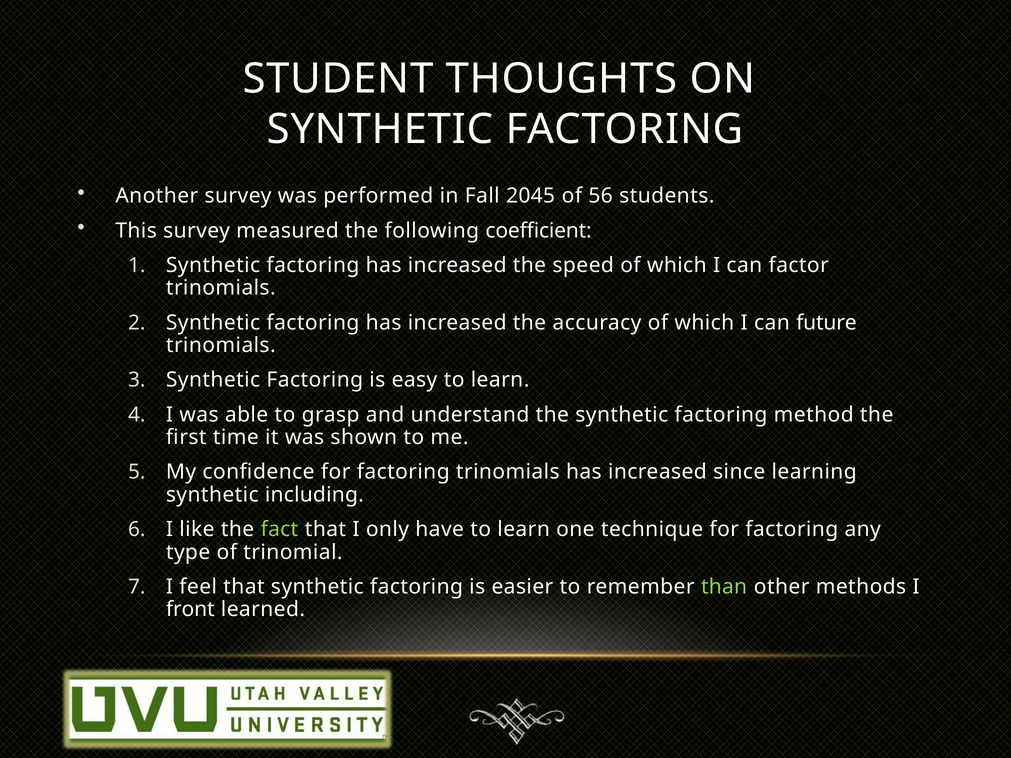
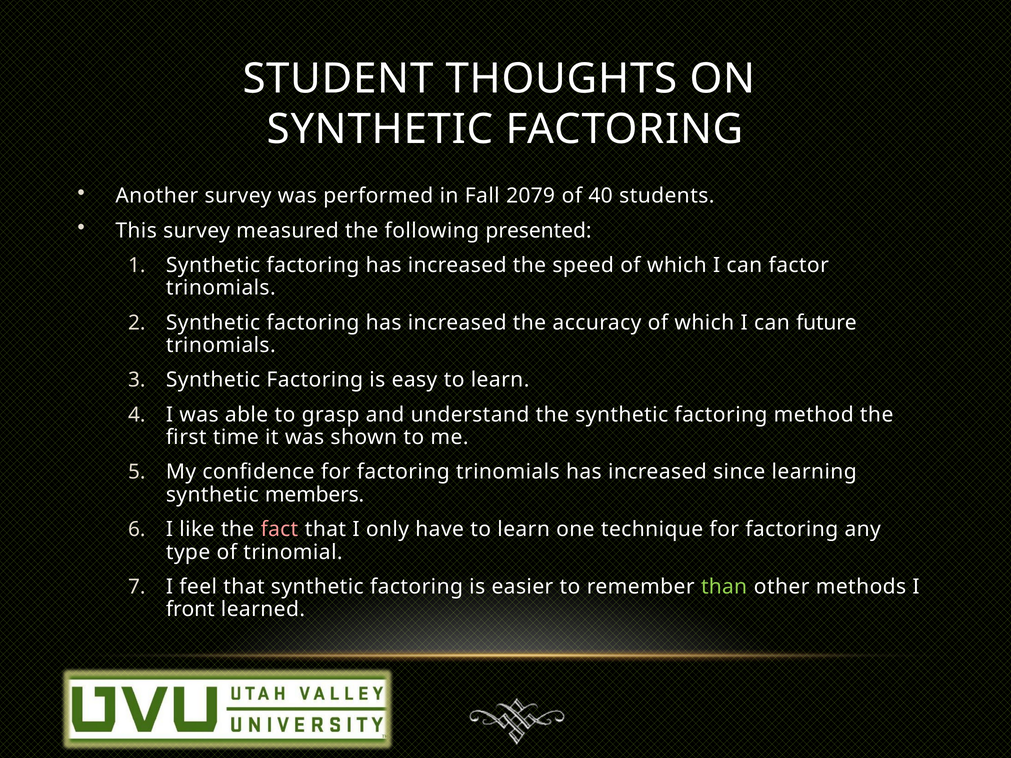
2045: 2045 -> 2079 (531, 196)
56: 56 -> 40 (601, 196)
coefficient: coefficient -> presented (539, 231)
including: including -> members (315, 495)
fact colour: light green -> pink (279, 530)
